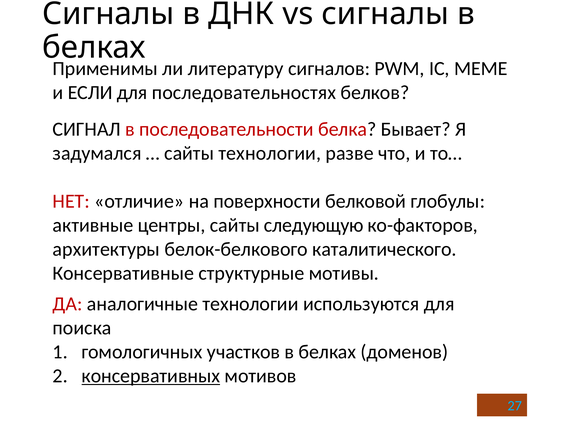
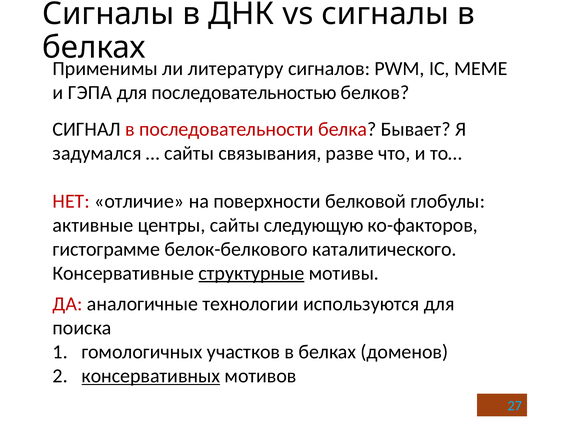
ЕСЛИ: ЕСЛИ -> ГЭПА (90, 93)
последовательностях: последовательностях -> последовательностью (244, 93)
сайты технологии: технологии -> связывания (270, 153)
архитектуры: архитектуры -> гистограмме (106, 249)
структурные underline: none -> present (251, 273)
